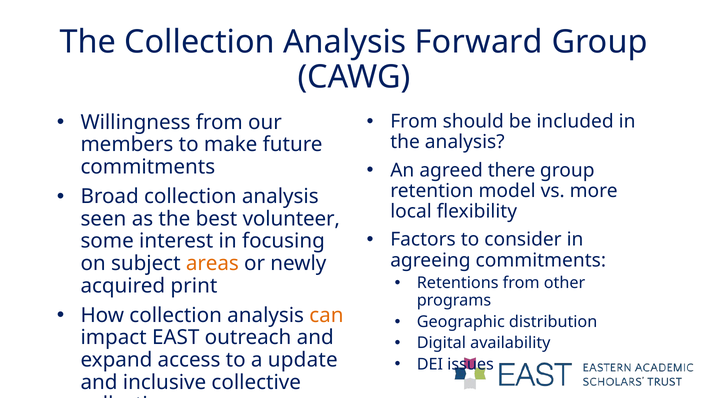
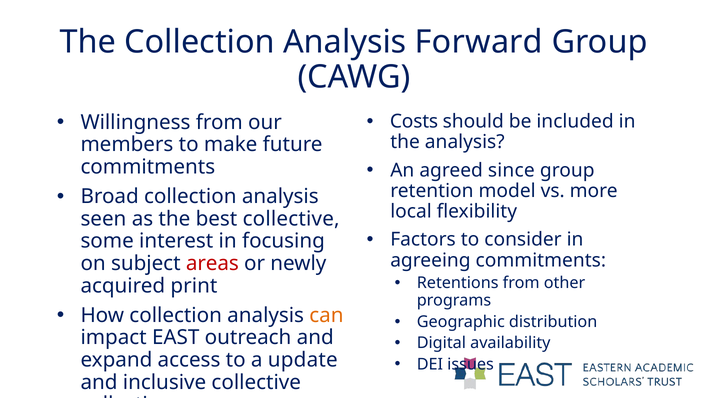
From: From -> Costs (414, 122)
there: there -> since (511, 170)
best volunteer: volunteer -> collective (291, 219)
areas colour: orange -> red (212, 264)
